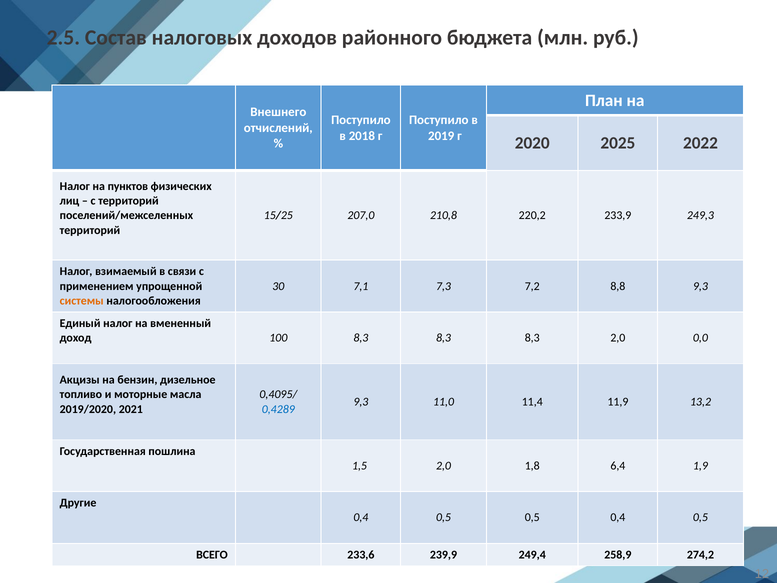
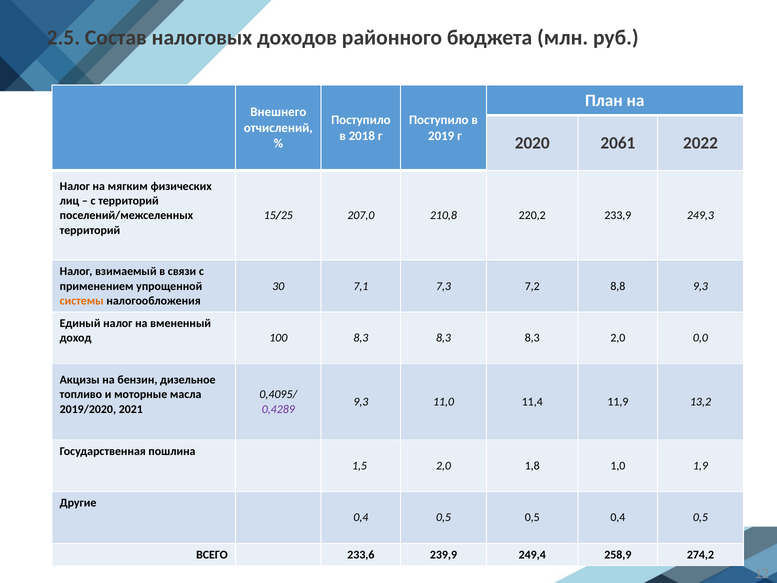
2025: 2025 -> 2061 (618, 143)
пунктов: пунктов -> мягким (128, 186)
0,4289 colour: blue -> purple (278, 409)
6,4: 6,4 -> 1,0 (618, 466)
